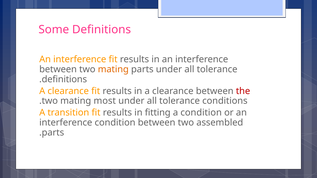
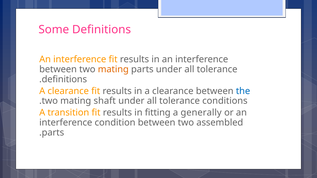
the colour: red -> blue (243, 91)
most: most -> shaft (105, 101)
a condition: condition -> generally (201, 113)
